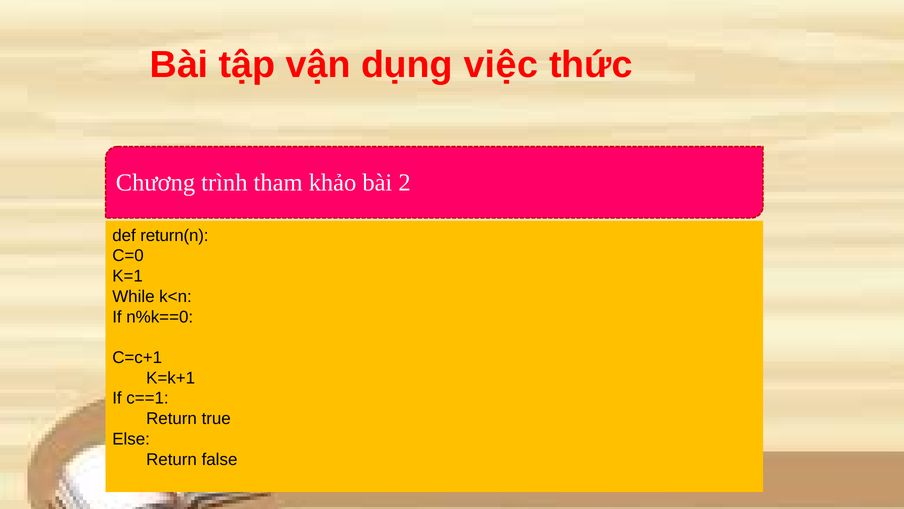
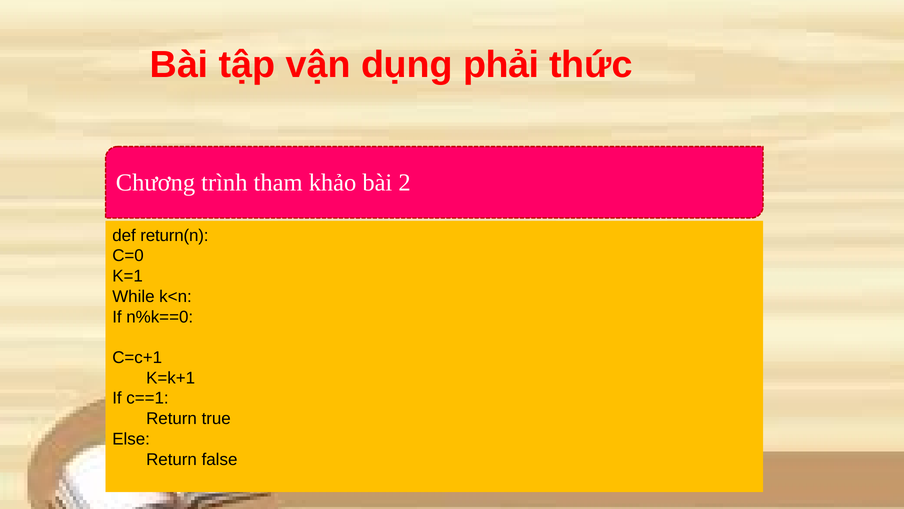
việc: việc -> phải (501, 65)
